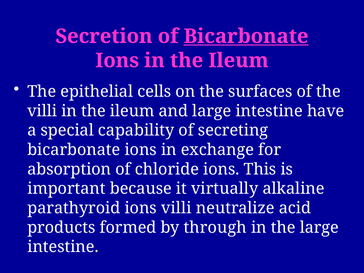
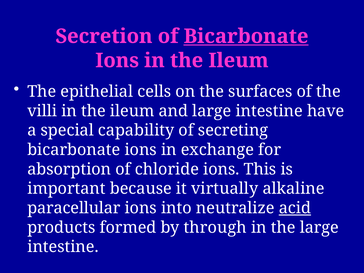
parathyroid: parathyroid -> paracellular (74, 208)
ions villi: villi -> into (176, 208)
acid underline: none -> present (295, 208)
